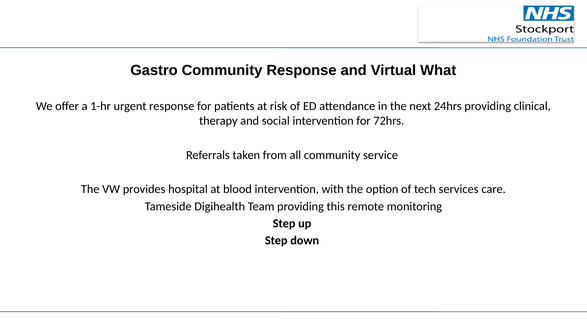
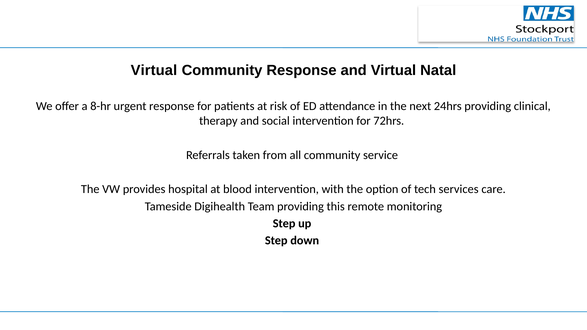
Gastro: Gastro -> Virtual (154, 70)
What: What -> Natal (438, 70)
1-hr: 1-hr -> 8-hr (101, 106)
